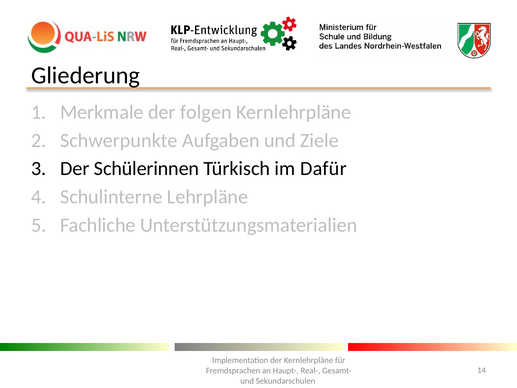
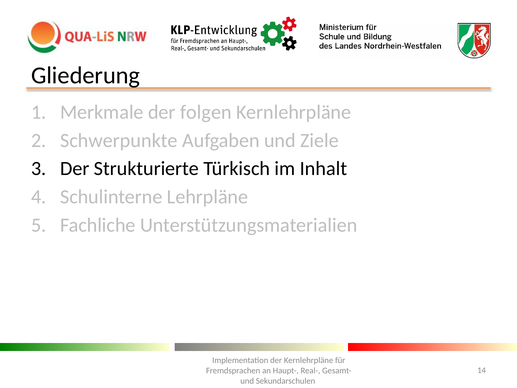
Schülerinnen: Schülerinnen -> Strukturierte (146, 169)
Dafür: Dafür -> Inhalt (324, 169)
